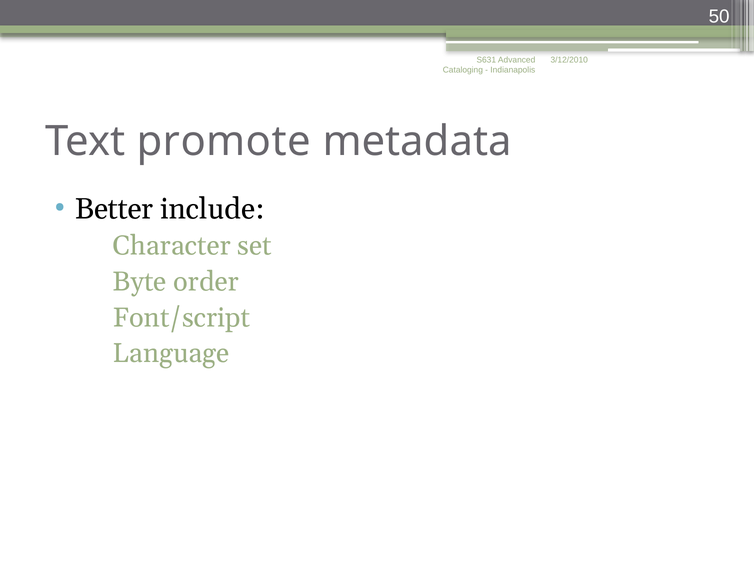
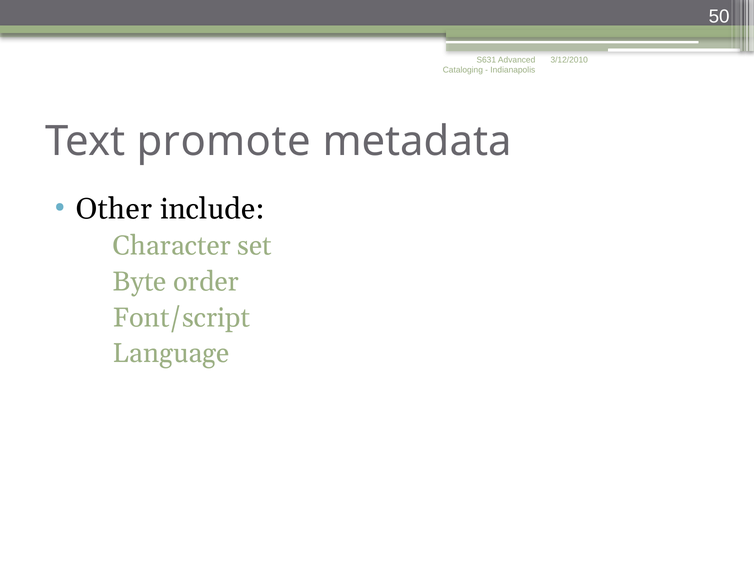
Better: Better -> Other (114, 209)
